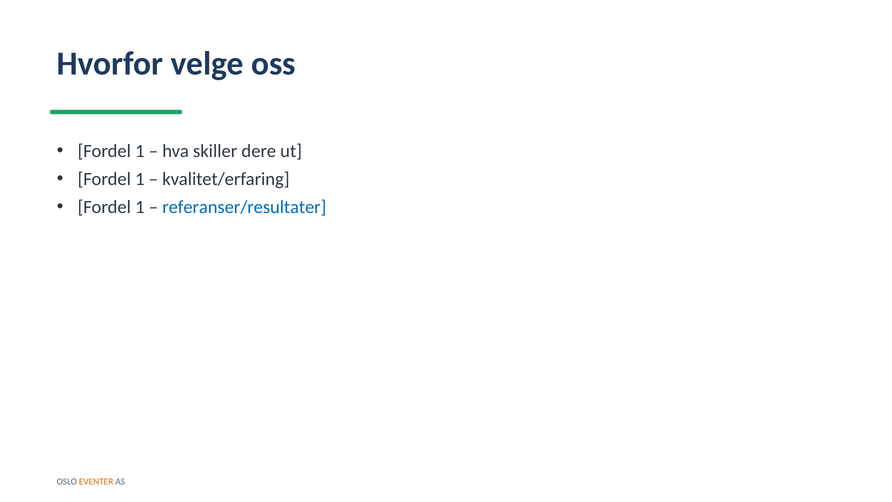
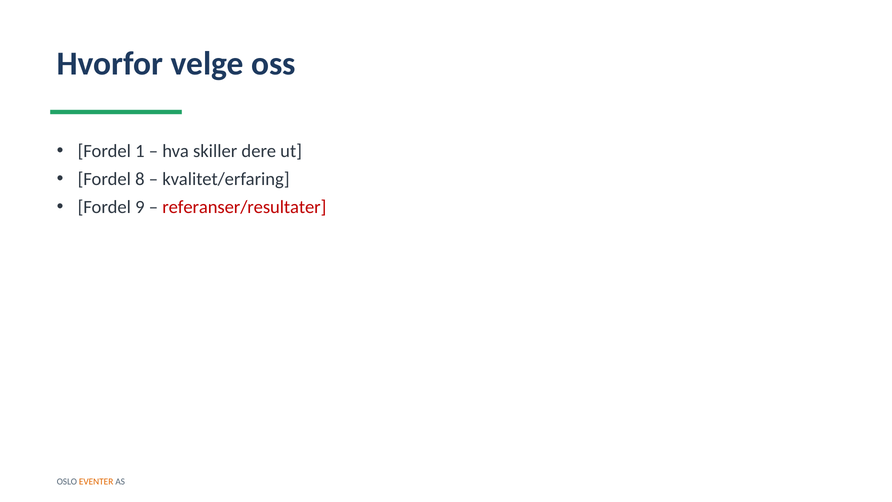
1: 1 -> 8 (140, 179)
1: 1 -> 9 (140, 207)
referanser/resultater colour: blue -> red (244, 207)
